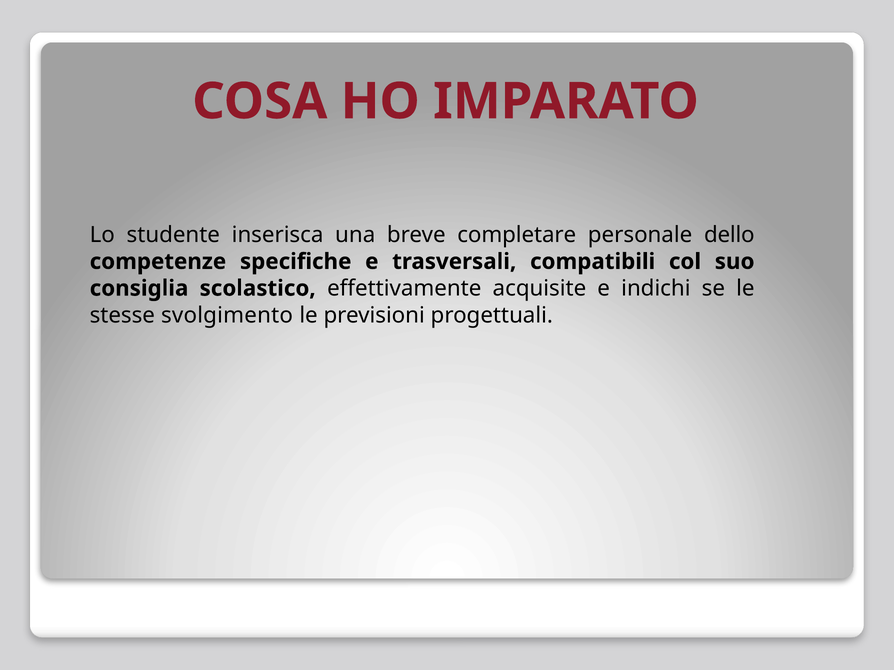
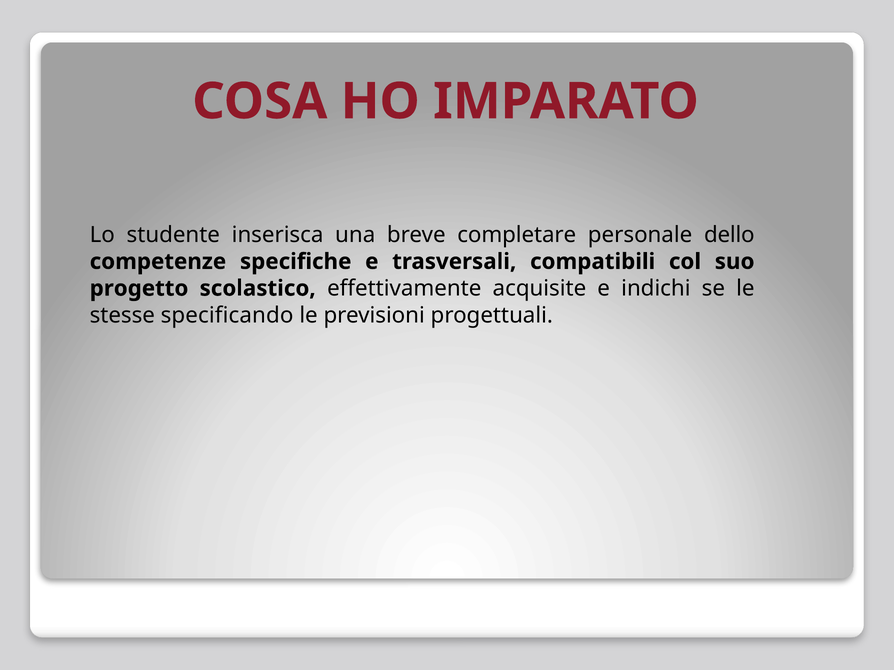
consiglia: consiglia -> progetto (139, 289)
svolgimento: svolgimento -> specificando (227, 315)
